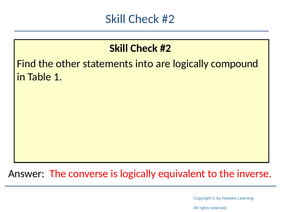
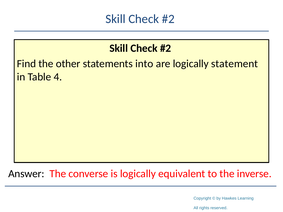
compound: compound -> statement (235, 64)
1: 1 -> 4 (58, 77)
